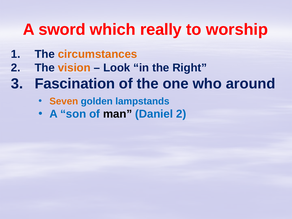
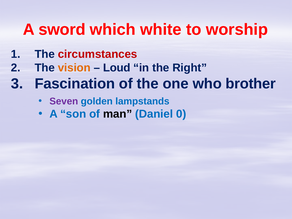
really: really -> white (161, 30)
circumstances colour: orange -> red (98, 54)
Look: Look -> Loud (117, 68)
around: around -> brother (251, 84)
Seven colour: orange -> purple (64, 101)
Daniel 2: 2 -> 0 (181, 114)
